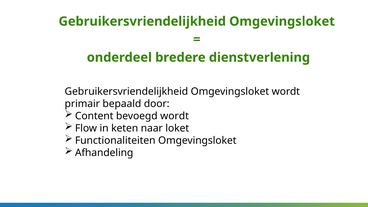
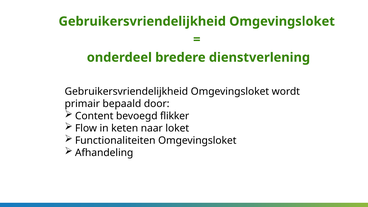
bevoegd wordt: wordt -> flikker (175, 116)
